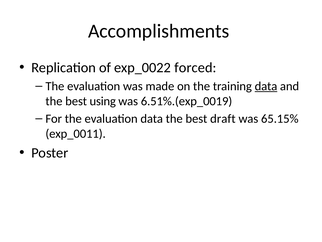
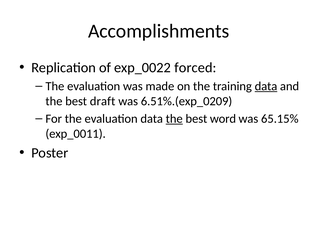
using: using -> draft (103, 101)
6.51%.(exp_0019: 6.51%.(exp_0019 -> 6.51%.(exp_0209 (187, 101)
the underline: none -> present (174, 119)
draft: draft -> word (223, 119)
